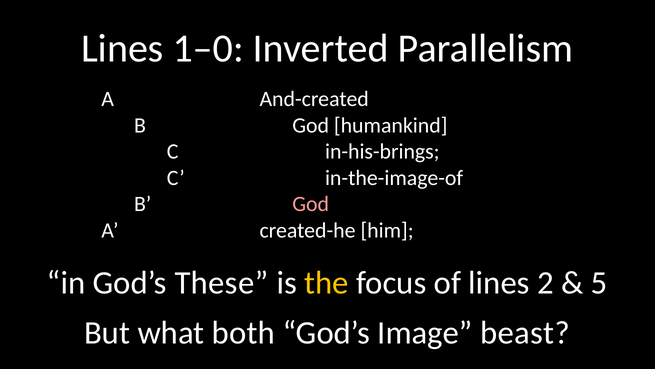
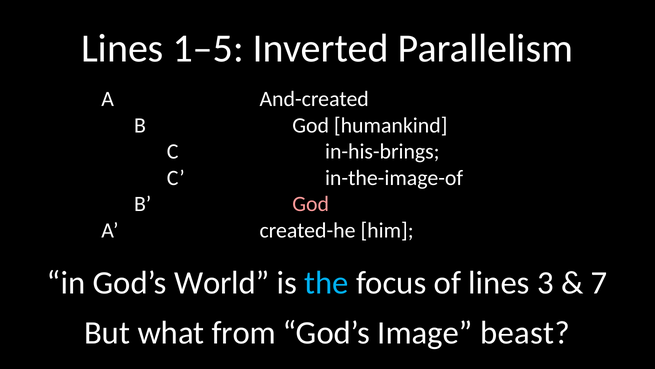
1–0: 1–0 -> 1–5 (208, 48)
These: These -> World (222, 282)
the colour: yellow -> light blue (327, 282)
2: 2 -> 3 (545, 282)
5: 5 -> 7 (599, 282)
both: both -> from (244, 332)
